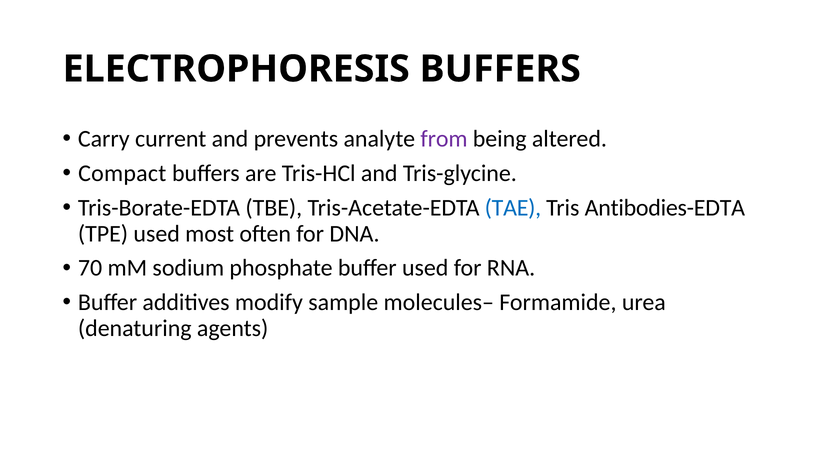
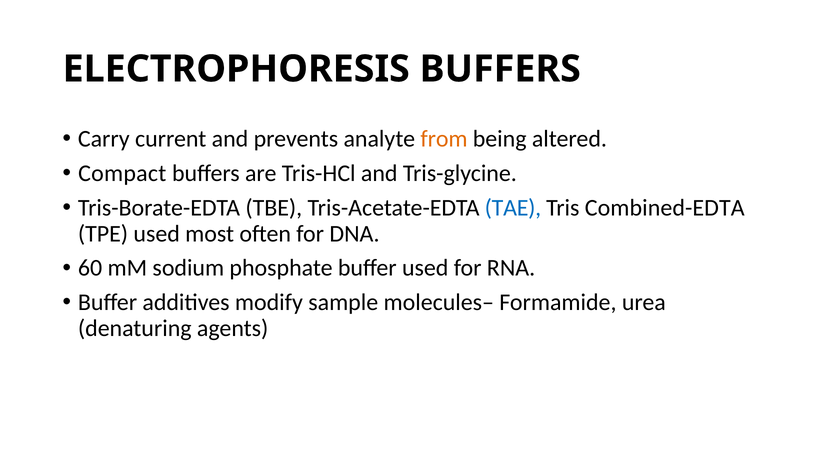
from colour: purple -> orange (444, 139)
Antibodies-EDTA: Antibodies-EDTA -> Combined-EDTA (665, 208)
70: 70 -> 60 (90, 268)
